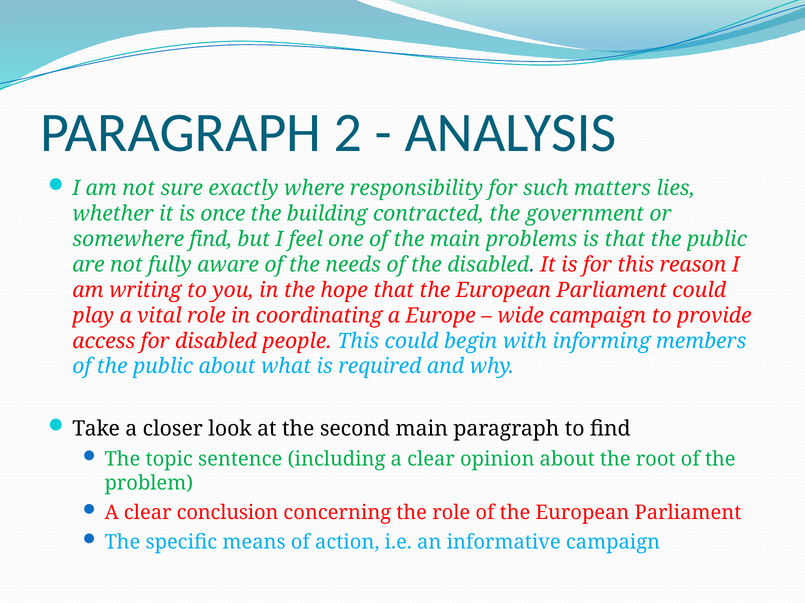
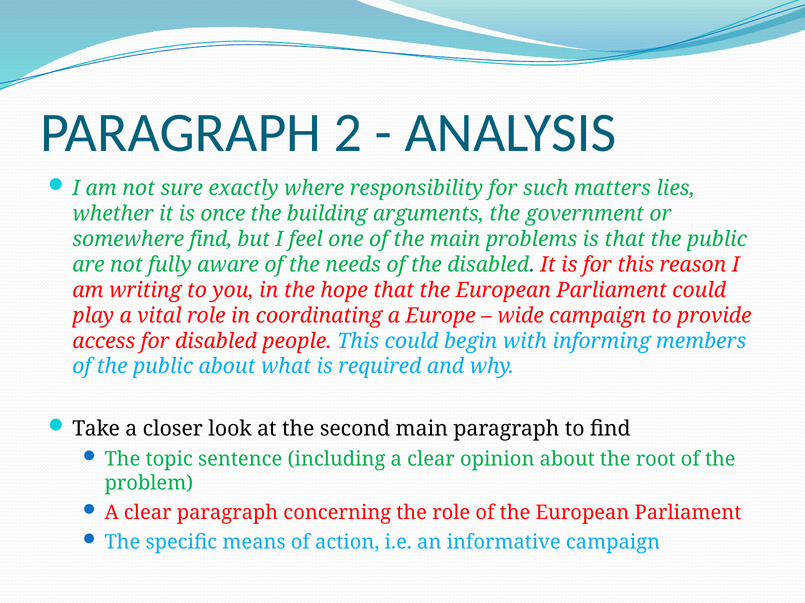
contracted: contracted -> arguments (428, 214)
clear conclusion: conclusion -> paragraph (227, 513)
